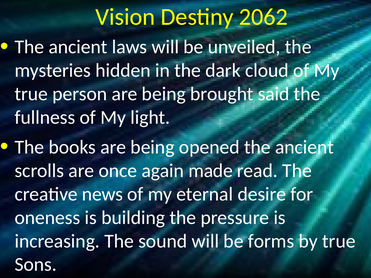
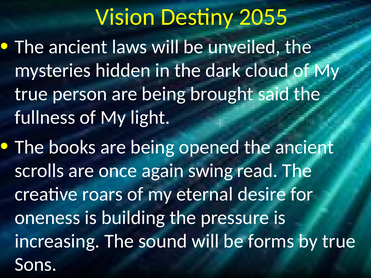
2062: 2062 -> 2055 (263, 17)
made: made -> swing (211, 171)
news: news -> roars (102, 194)
